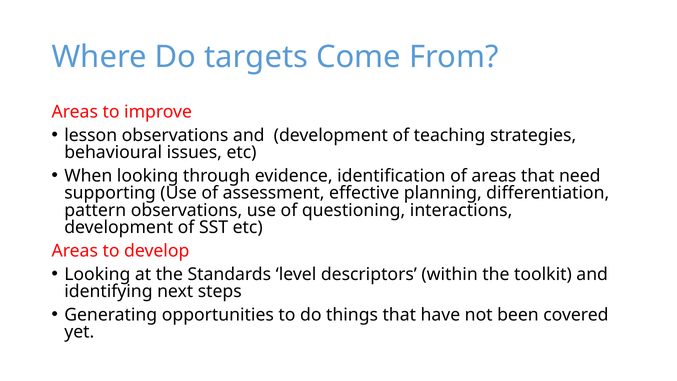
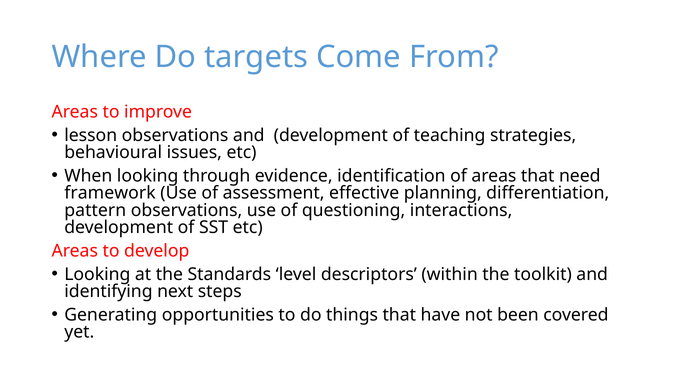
supporting: supporting -> framework (110, 193)
